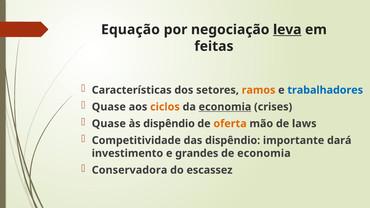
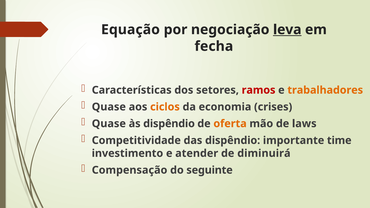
feitas: feitas -> fecha (214, 46)
ramos colour: orange -> red (259, 90)
trabalhadores colour: blue -> orange (325, 90)
economia underline: present -> none (225, 107)
dará: dará -> time (339, 140)
grandes: grandes -> atender (197, 153)
de economia: economia -> diminuirá (264, 153)
Conservadora: Conservadora -> Compensação (130, 170)
escassez: escassez -> seguinte (210, 170)
